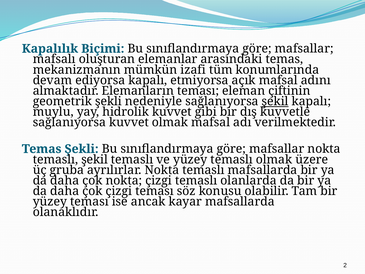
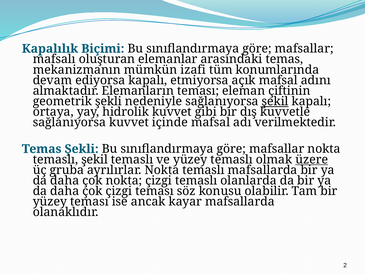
muylu: muylu -> ortaya (53, 112)
kuvvet olmak: olmak -> içinde (170, 122)
üzere underline: none -> present (312, 159)
